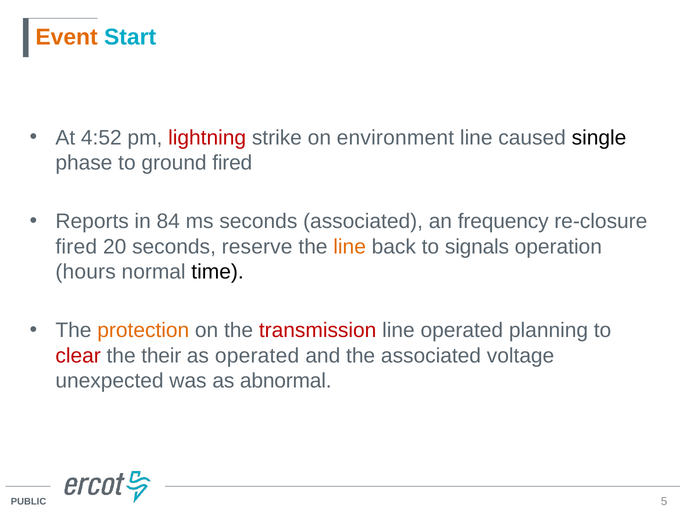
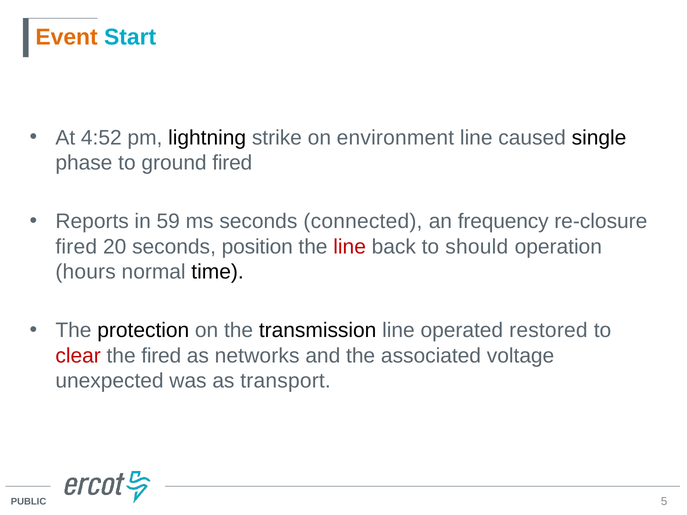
lightning colour: red -> black (207, 138)
84: 84 -> 59 (168, 222)
seconds associated: associated -> connected (363, 222)
reserve: reserve -> position (257, 247)
line colour: orange -> red (350, 247)
signals: signals -> should (477, 247)
protection colour: orange -> black (143, 331)
transmission colour: red -> black (318, 331)
planning: planning -> restored (548, 331)
the their: their -> fired (161, 356)
as operated: operated -> networks (257, 356)
abnormal: abnormal -> transport (286, 381)
